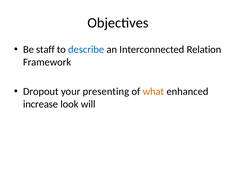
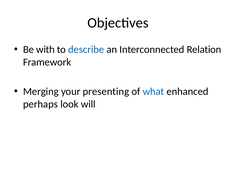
staff: staff -> with (45, 50)
Dropout: Dropout -> Merging (41, 92)
what colour: orange -> blue (153, 92)
increase: increase -> perhaps (40, 104)
